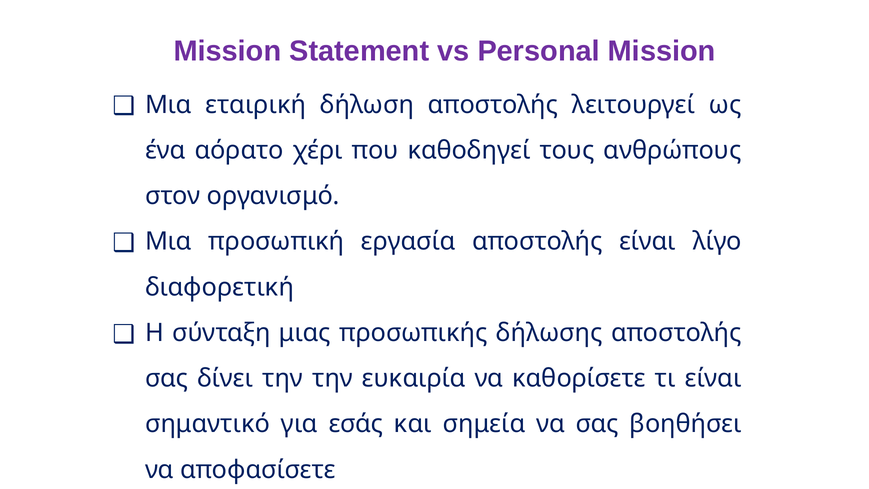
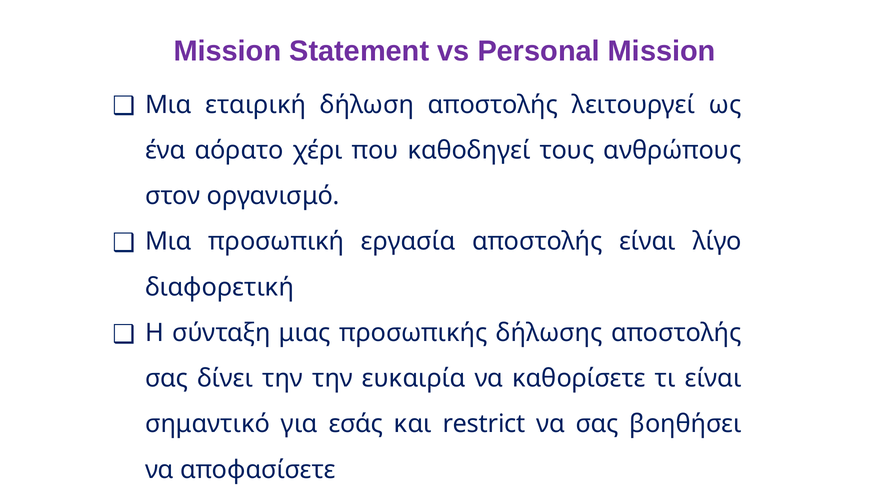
σημεία: σημεία -> restrict (484, 424)
